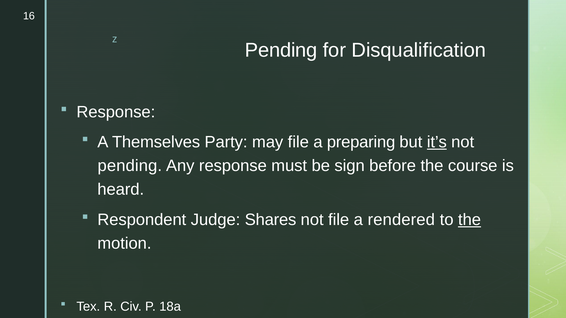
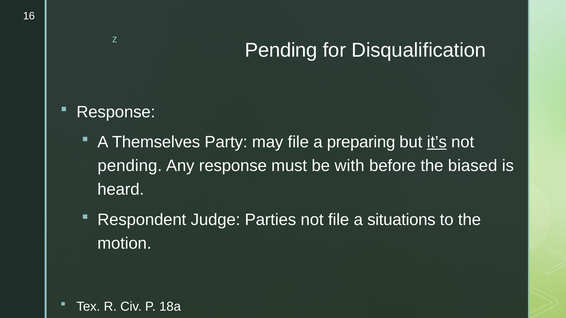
sign: sign -> with (350, 166)
course: course -> biased (473, 166)
Shares: Shares -> Parties (270, 220)
rendered: rendered -> situations (401, 220)
the underline: present -> none (470, 220)
